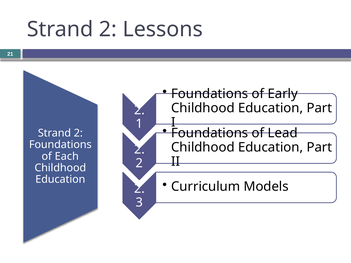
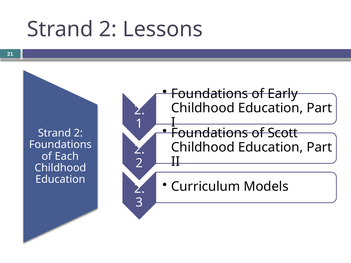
Lead: Lead -> Scott (283, 133)
